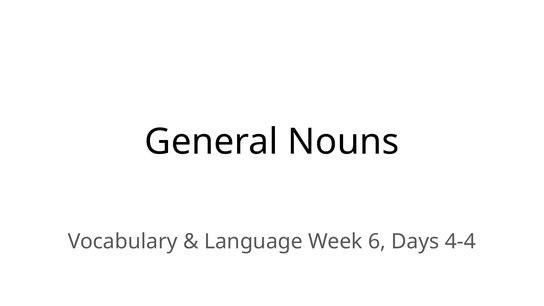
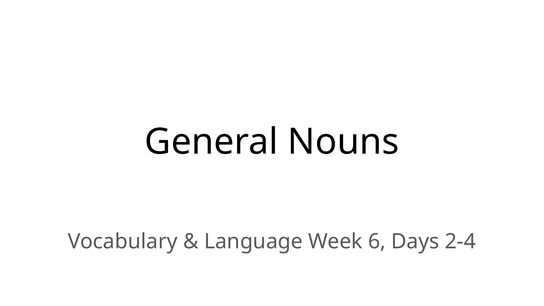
4-4: 4-4 -> 2-4 (460, 242)
